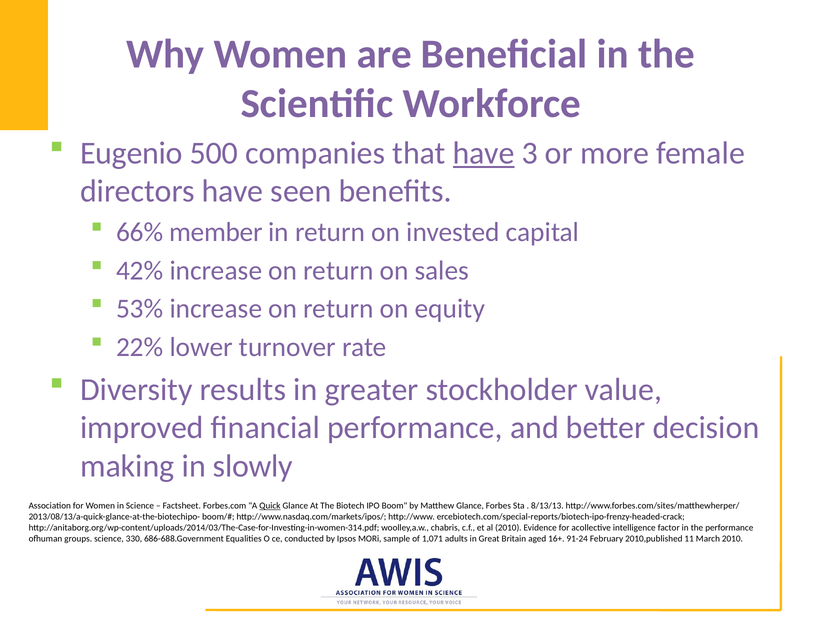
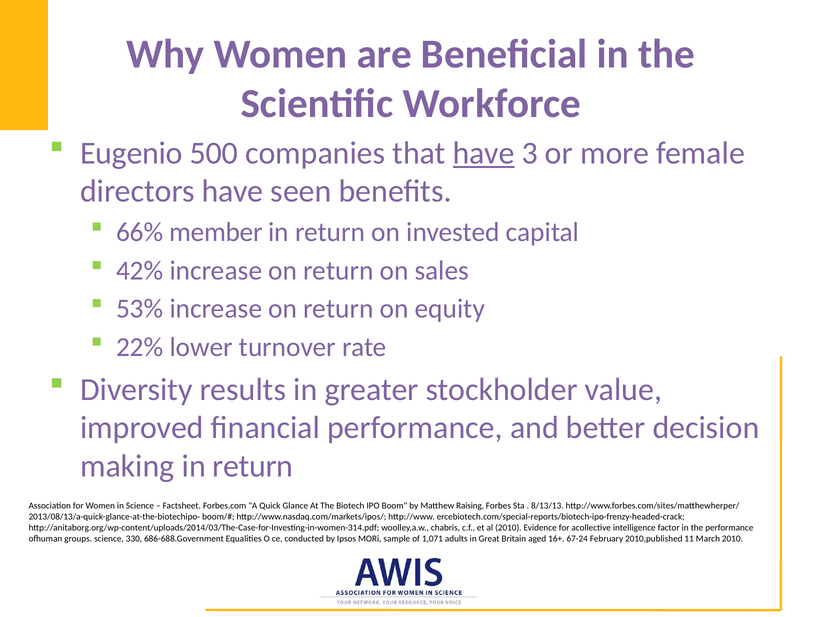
making in slowly: slowly -> return (253, 466)
Quick underline: present -> none (270, 506)
Matthew Glance: Glance -> Raising (470, 506)
91-24: 91-24 -> 67-24 (577, 538)
